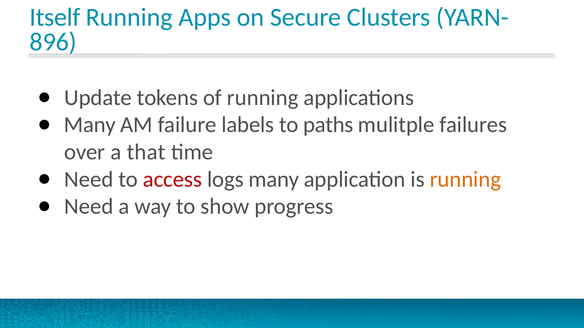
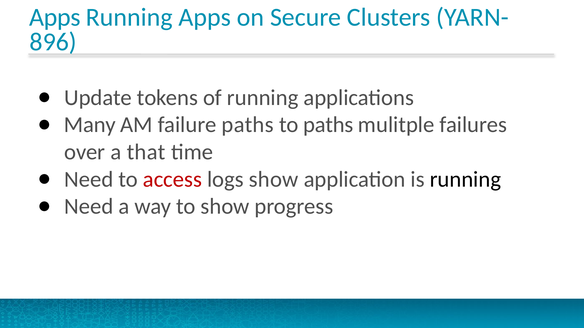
Itself: Itself -> Apps (55, 17)
failure labels: labels -> paths (248, 125)
logs many: many -> show (274, 180)
running colour: orange -> black (465, 180)
